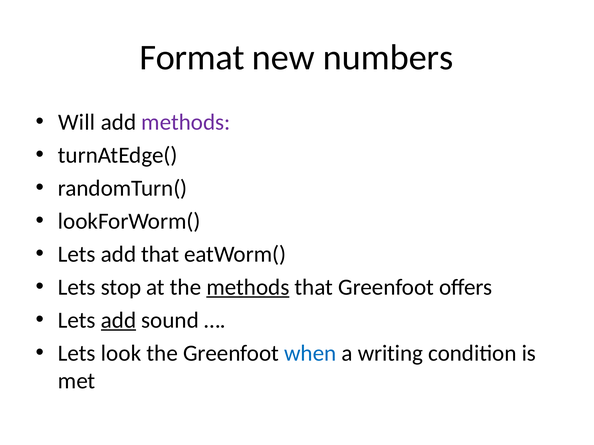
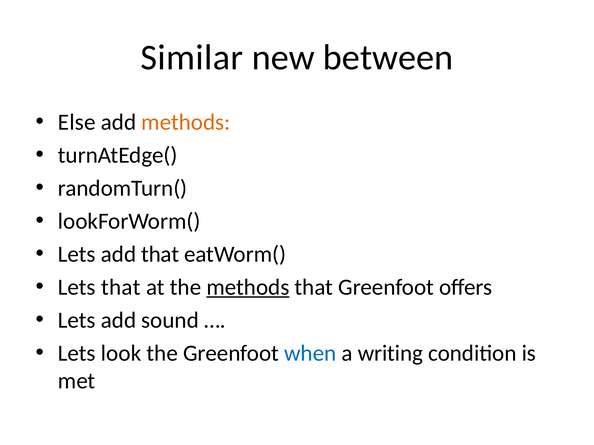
Format: Format -> Similar (192, 58)
numbers: numbers -> between (388, 58)
Will: Will -> Else (77, 122)
methods colour: purple -> orange (186, 122)
Lets stop: stop -> that (121, 288)
add underline: present -> none (119, 321)
